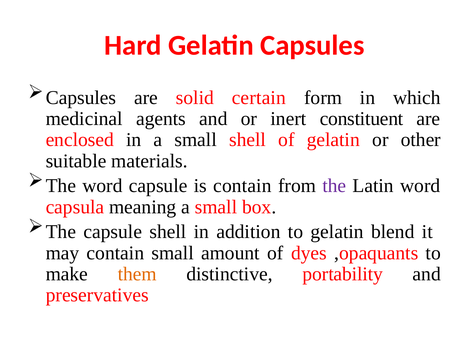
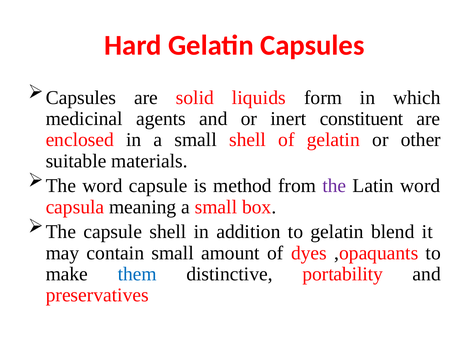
certain: certain -> liquids (259, 98)
is contain: contain -> method (242, 186)
them colour: orange -> blue (137, 274)
